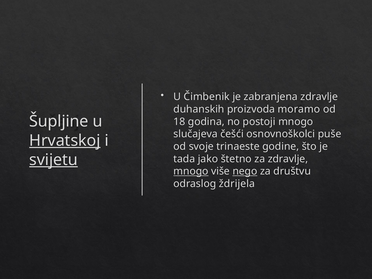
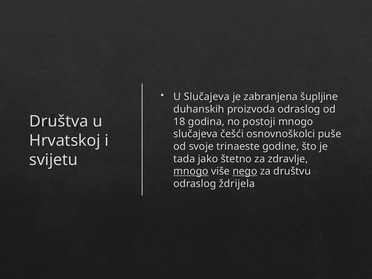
U Čimbenik: Čimbenik -> Slučajeva (207, 97)
zabranjena zdravlje: zdravlje -> šupljine (319, 97)
proizvoda moramo: moramo -> odraslog (299, 109)
Šupljine: Šupljine -> Društva (59, 121)
Hrvatskoj underline: present -> none (65, 141)
svijetu underline: present -> none (54, 160)
